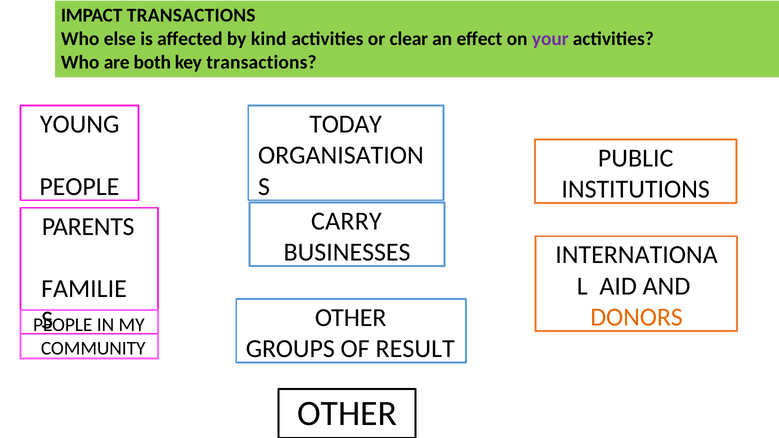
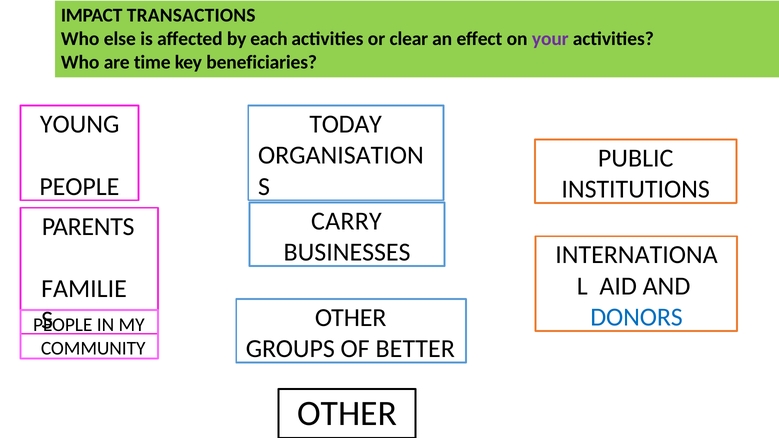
kind: kind -> each (269, 39)
both: both -> time (152, 62)
key transactions: transactions -> beneficiaries (262, 62)
DONORS colour: orange -> blue (637, 317)
RESULT: RESULT -> BETTER (415, 349)
